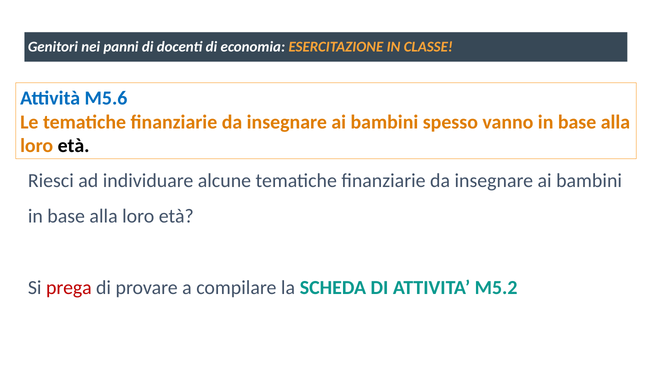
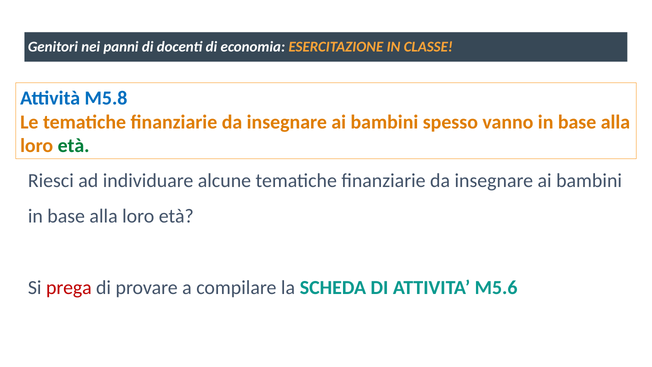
M5.6: M5.6 -> M5.8 (106, 98)
età colour: black -> green (74, 146)
M5.2: M5.2 -> M5.6 (496, 288)
